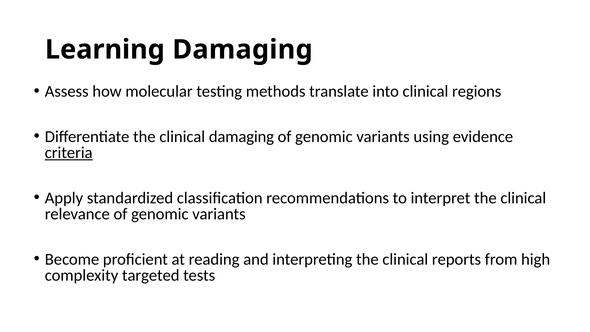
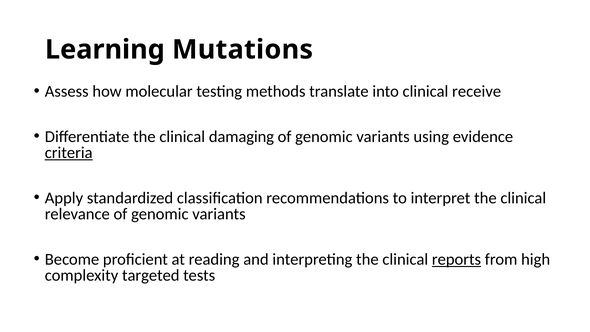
Learning Damaging: Damaging -> Mutations (243, 50)
regions: regions -> receive (477, 91)
reports underline: none -> present (456, 259)
